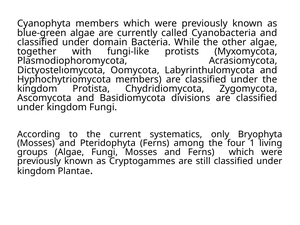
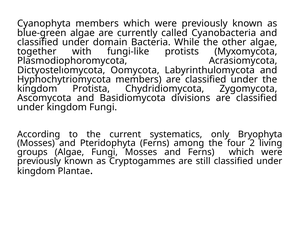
1: 1 -> 2 (252, 143)
